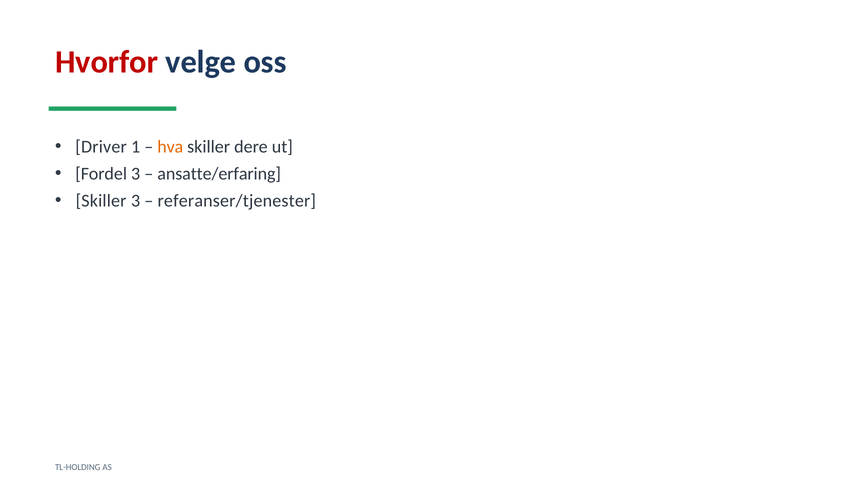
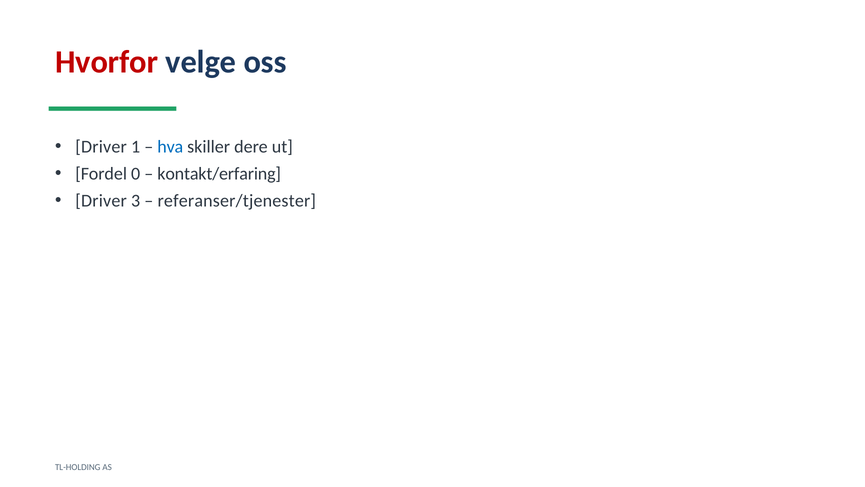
hva colour: orange -> blue (170, 147)
Fordel 3: 3 -> 0 (136, 174)
ansatte/erfaring: ansatte/erfaring -> kontakt/erfaring (219, 174)
Skiller: Skiller -> Driver (101, 201)
